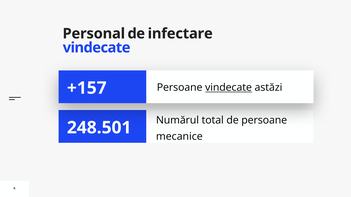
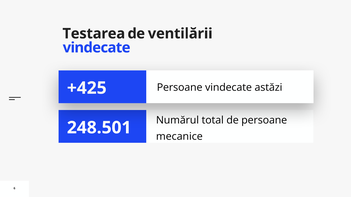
Personal: Personal -> Testarea (94, 34)
infectare: infectare -> ventilării (180, 34)
+157: +157 -> +425 (87, 88)
vindecate underline: present -> none (229, 88)
